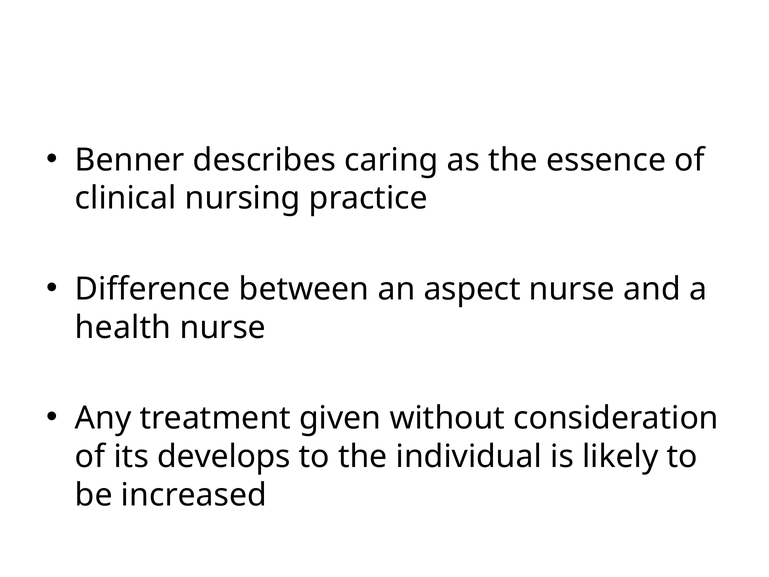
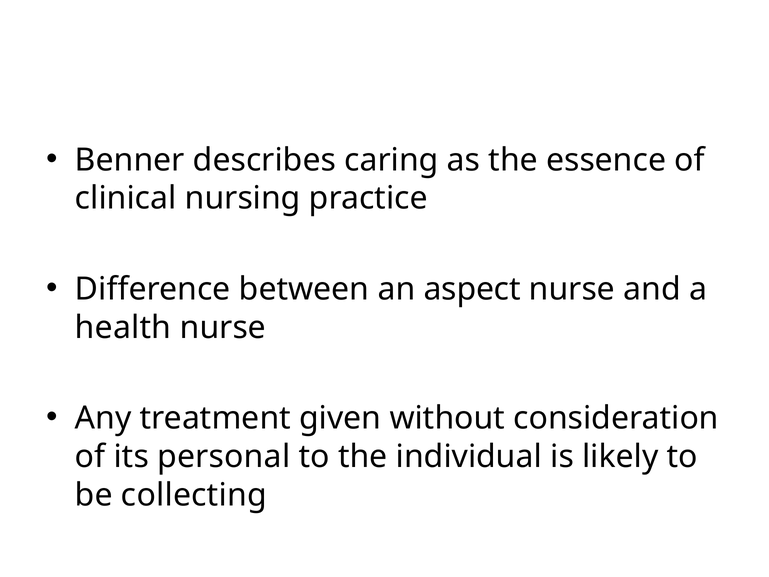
develops: develops -> personal (224, 456)
increased: increased -> collecting (194, 495)
